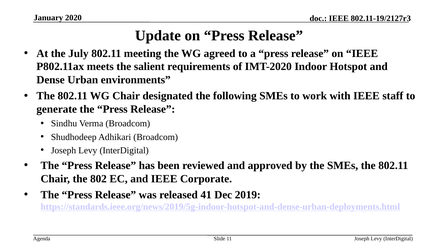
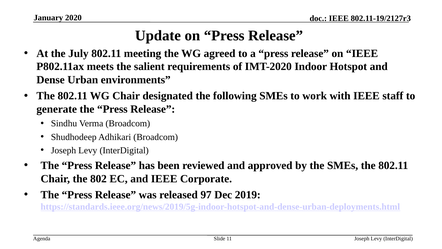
41: 41 -> 97 (206, 194)
